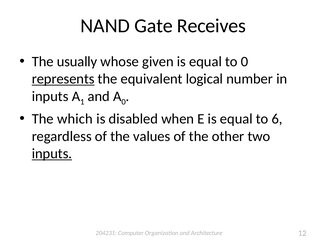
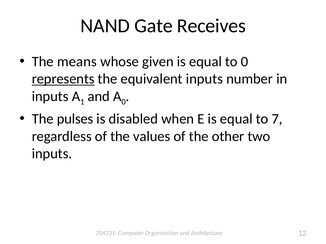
usually: usually -> means (77, 62)
equivalent logical: logical -> inputs (204, 79)
which: which -> pulses (75, 119)
6: 6 -> 7 (277, 119)
inputs underline: present -> none (52, 154)
